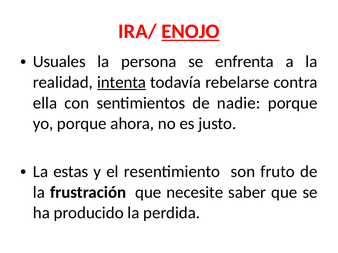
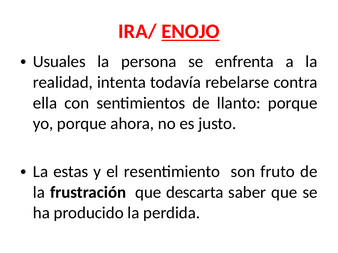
intenta underline: present -> none (122, 82)
nadie: nadie -> llanto (239, 103)
necesite: necesite -> descarta (195, 193)
